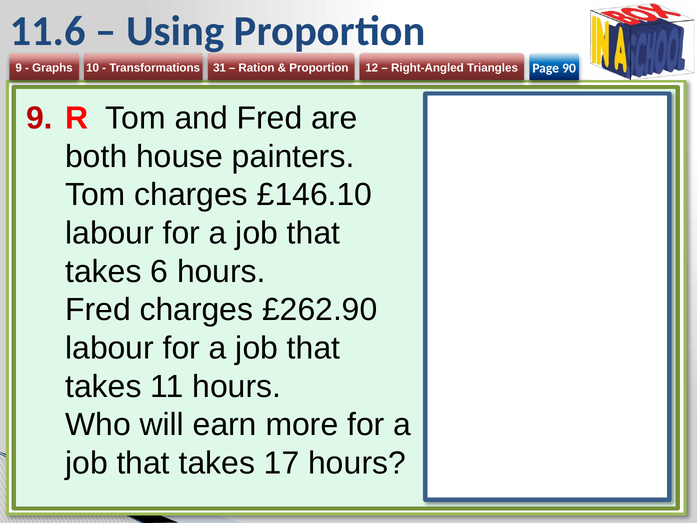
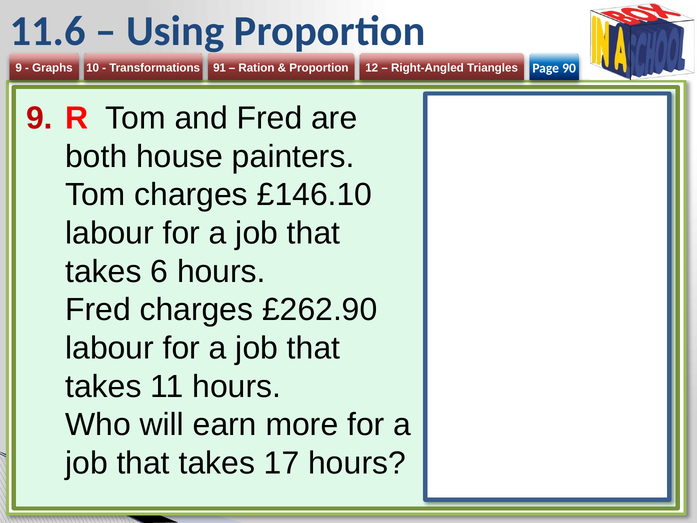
31: 31 -> 91 (220, 68)
